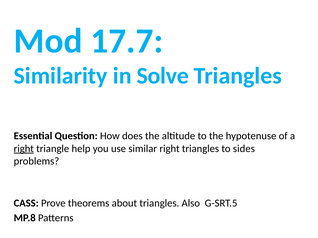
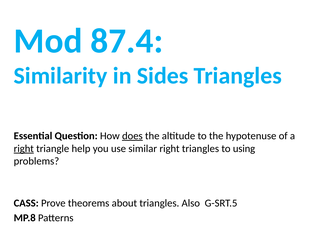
17.7: 17.7 -> 87.4 (127, 41)
Solve: Solve -> Sides (163, 76)
does underline: none -> present (132, 136)
sides: sides -> using (244, 149)
